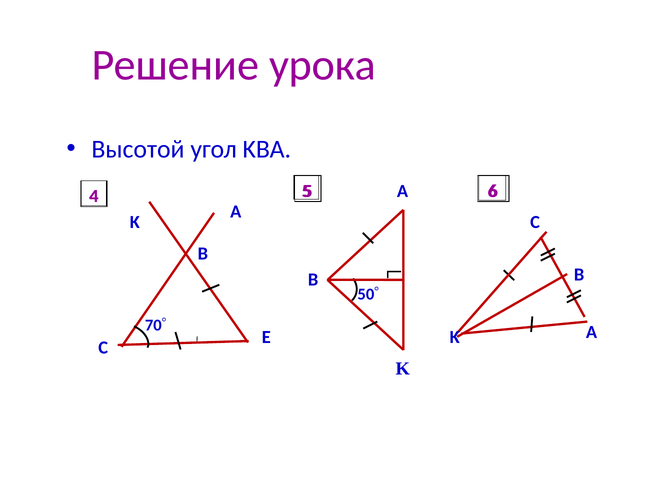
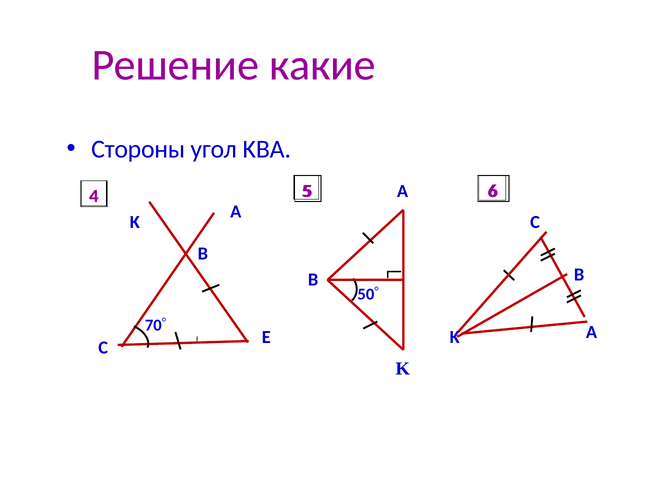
урока: урока -> какие (323, 65)
Высотой: Высотой -> Стороны (138, 149)
